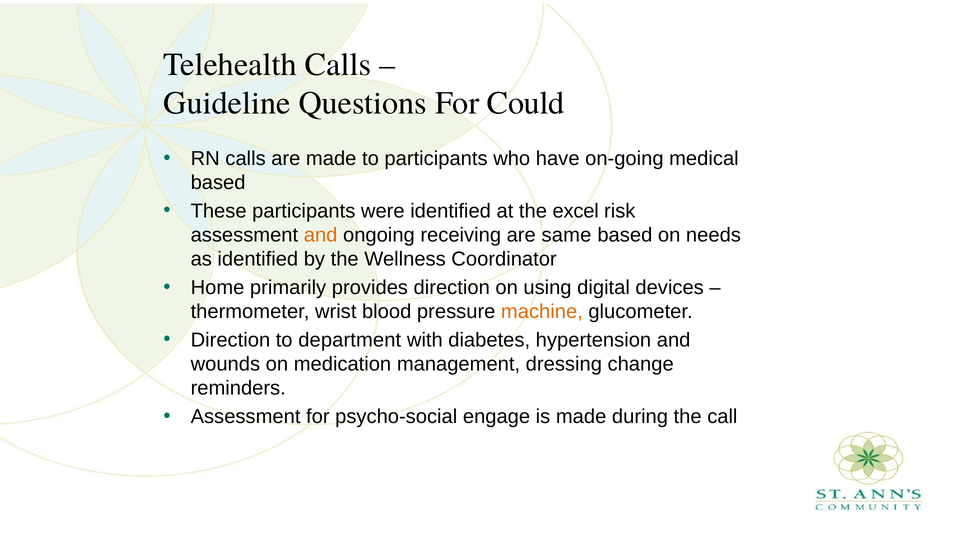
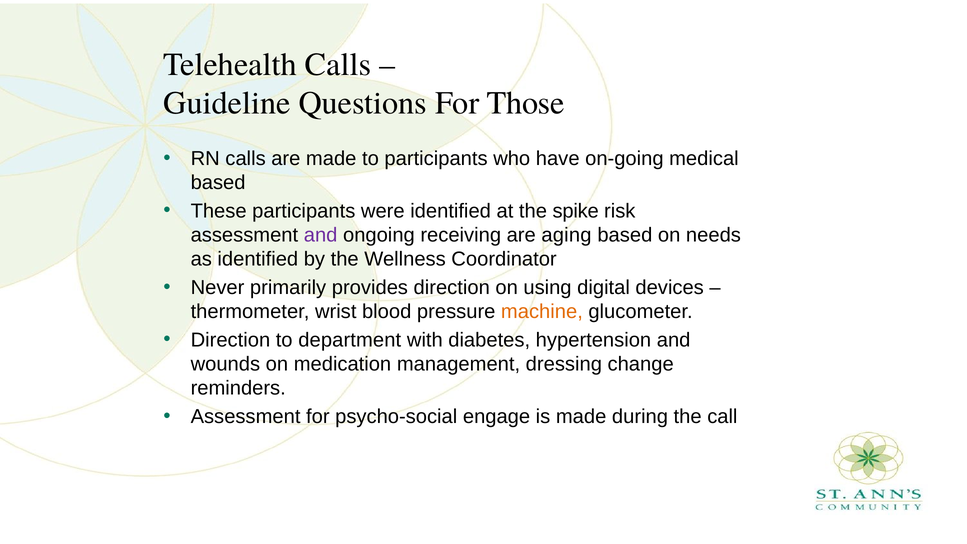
Could: Could -> Those (526, 103)
excel: excel -> spike (576, 211)
and colour: orange -> purple (321, 235)
same: same -> aging (566, 235)
Home: Home -> Never (218, 287)
